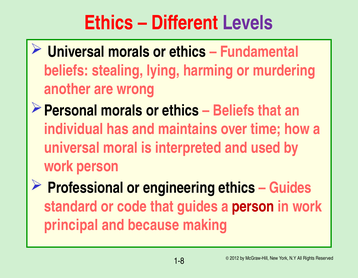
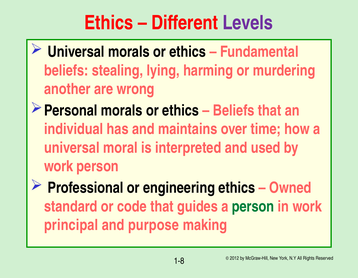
Guides: Guides -> Owned (290, 188)
person colour: red -> green (253, 207)
because: because -> purpose (153, 225)
